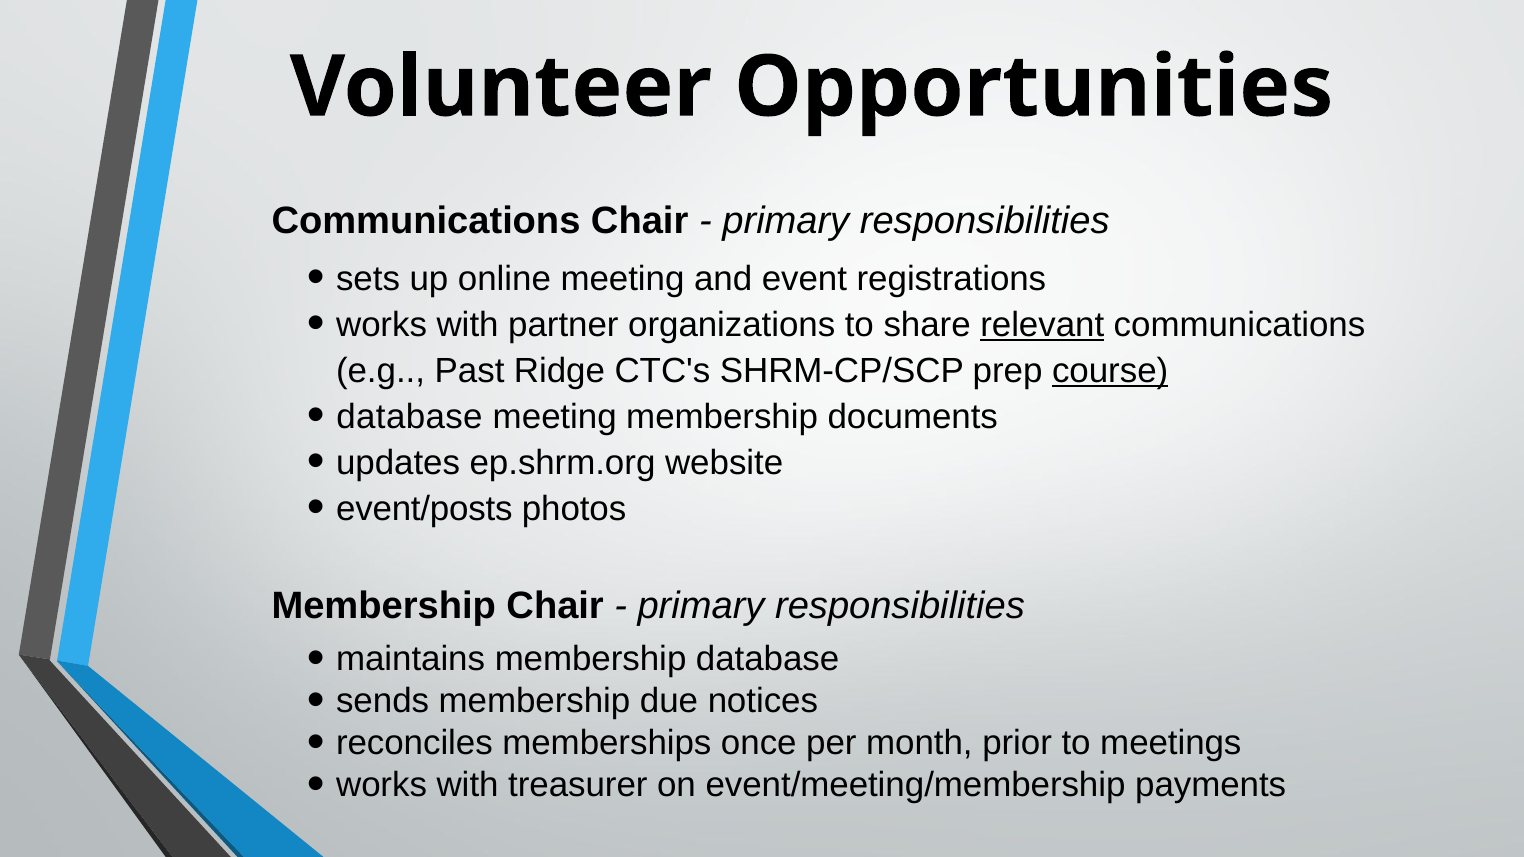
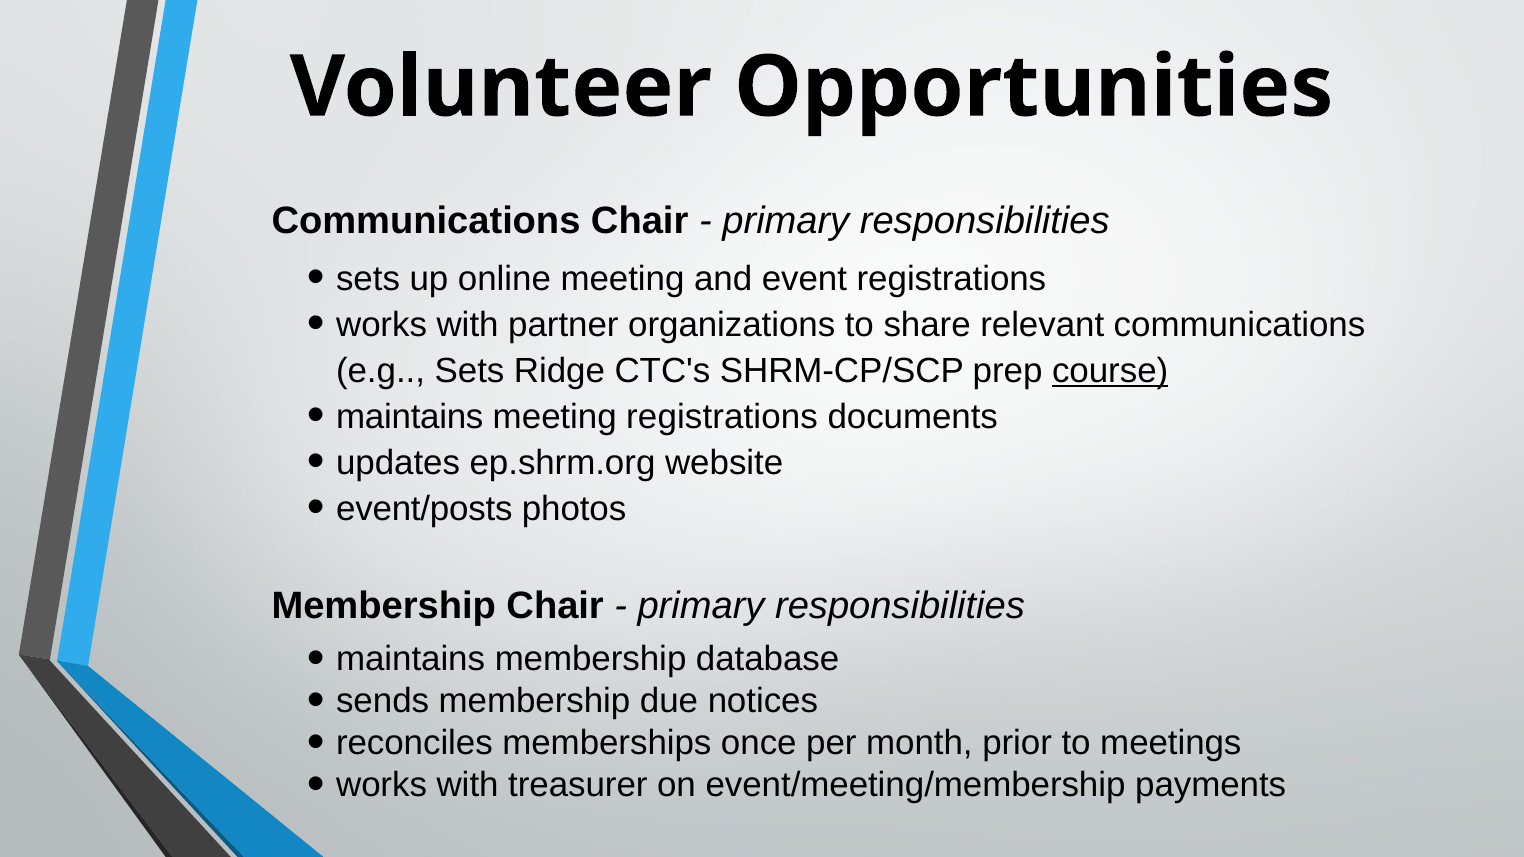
relevant underline: present -> none (1042, 325)
e.g Past: Past -> Sets (470, 371)
database: database -> maintains (410, 417)
meeting membership: membership -> registrations (722, 417)
